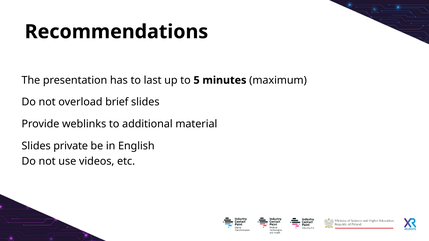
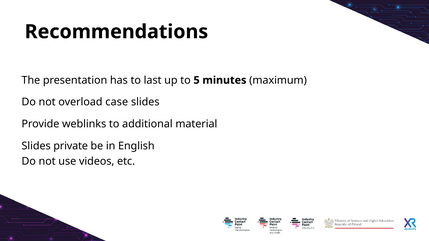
brief: brief -> case (117, 102)
